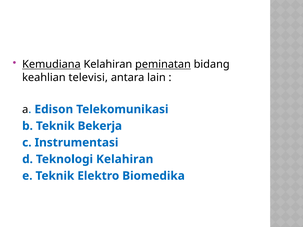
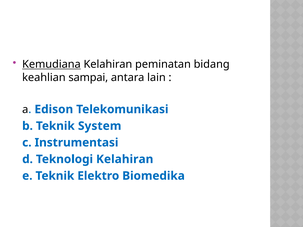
peminatan underline: present -> none (163, 64)
televisi: televisi -> sampai (88, 78)
Bekerja: Bekerja -> System (100, 126)
